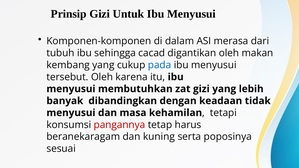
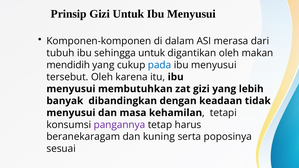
sehingga cacad: cacad -> untuk (152, 53)
kembang: kembang -> mendidih (68, 65)
pangannya colour: red -> purple (119, 125)
